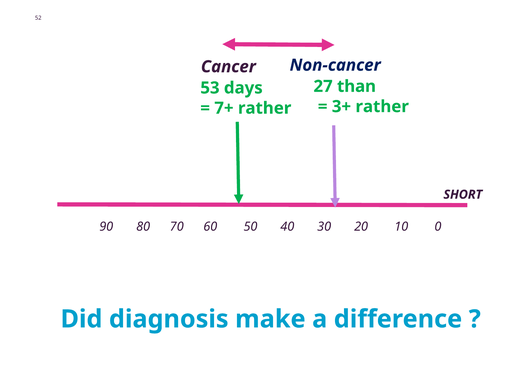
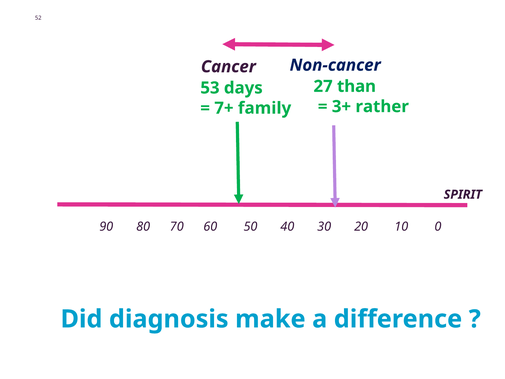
7+ rather: rather -> family (265, 108)
SHORT: SHORT -> SPIRIT (463, 194)
